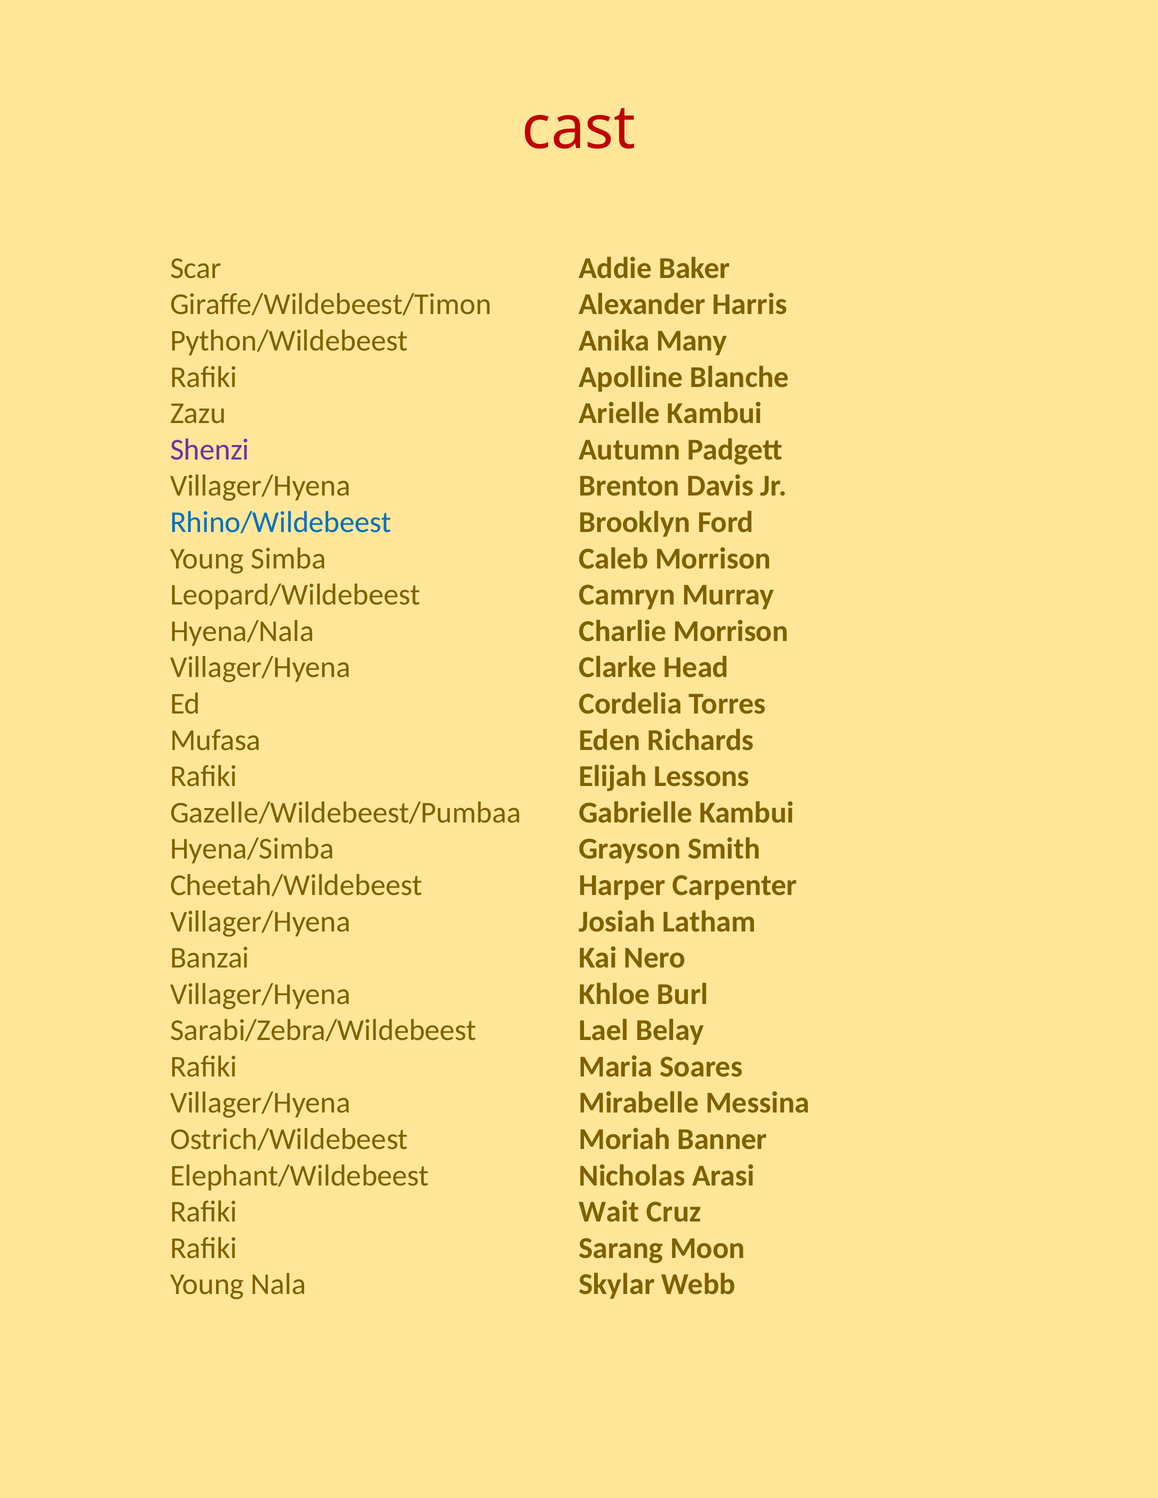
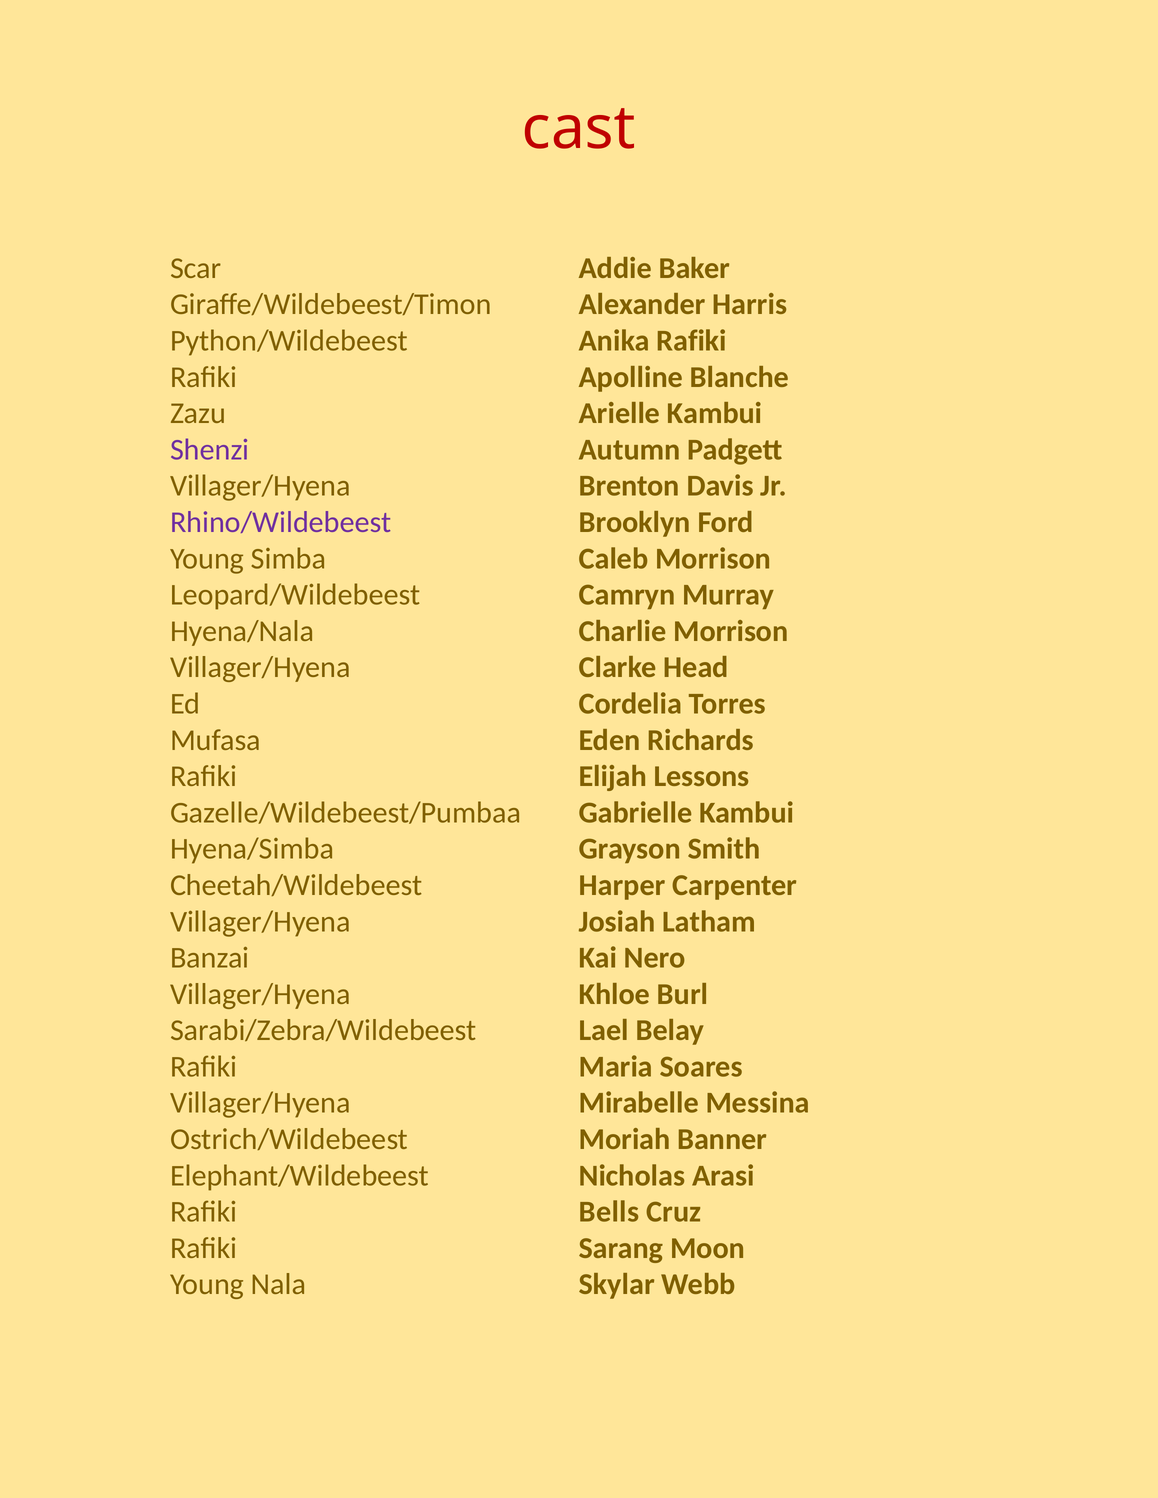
Anika Many: Many -> Rafiki (691, 341)
Rhino/Wildebeest colour: blue -> purple (281, 522)
Wait: Wait -> Bells (609, 1212)
